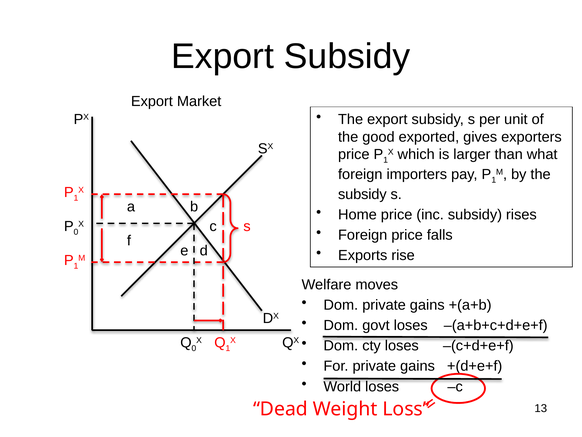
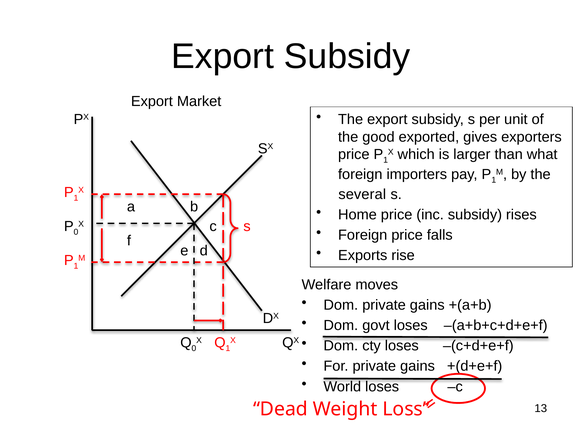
subsidy: subsidy -> several (362, 194)
